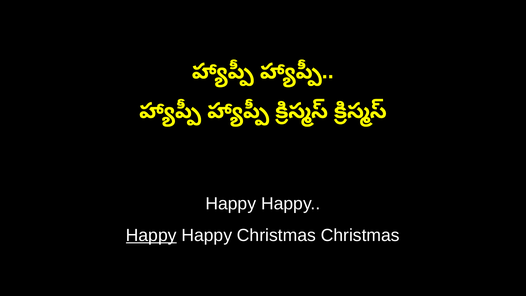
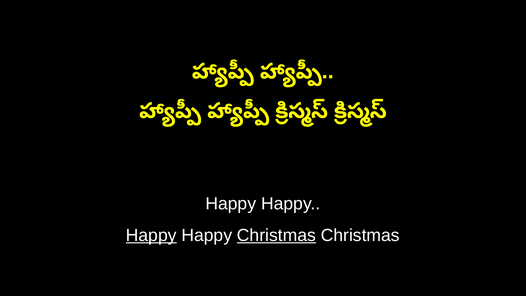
Christmas underline: none -> present (276, 235)
